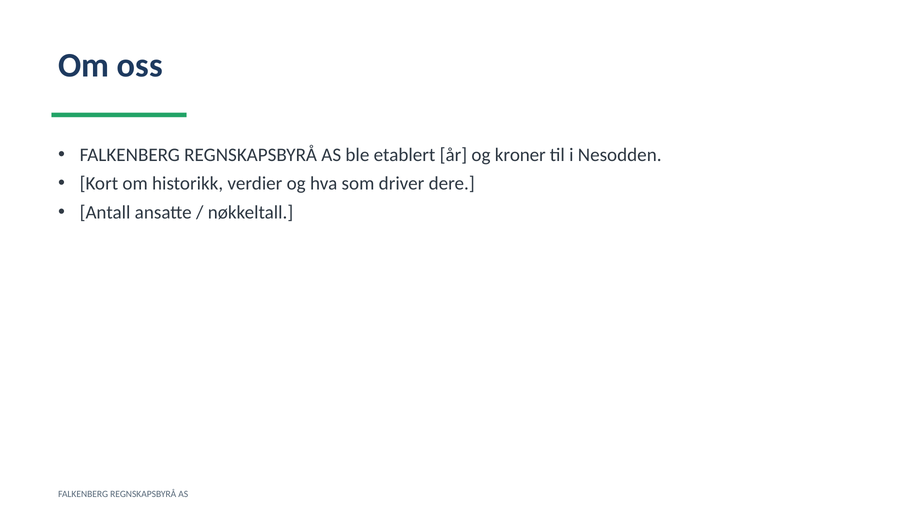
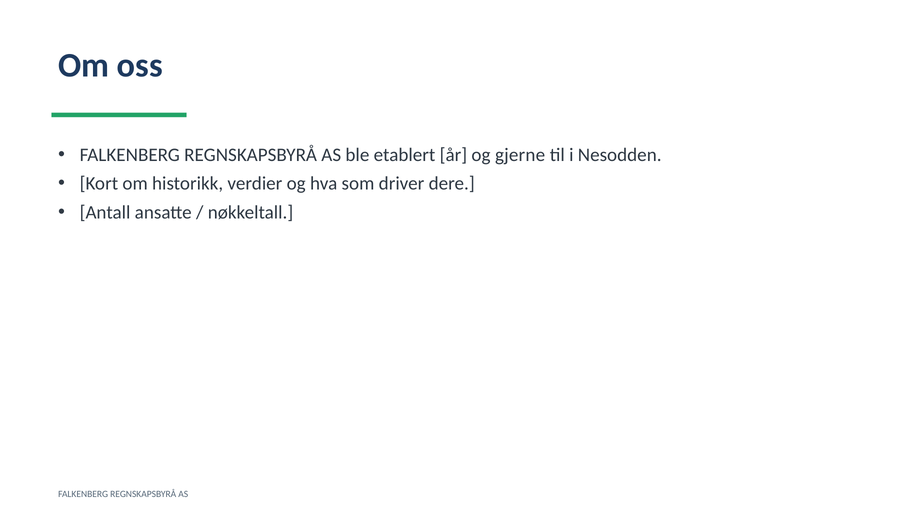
kroner: kroner -> gjerne (520, 155)
